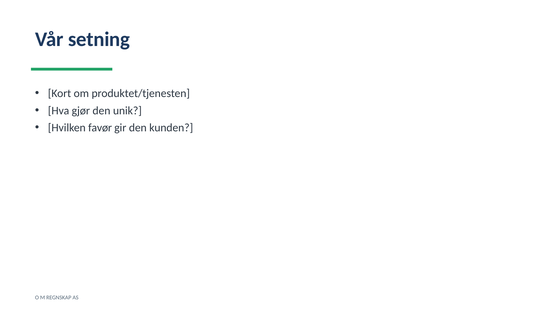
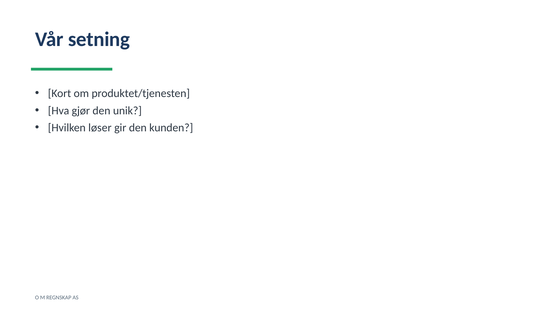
favør: favør -> løser (100, 128)
